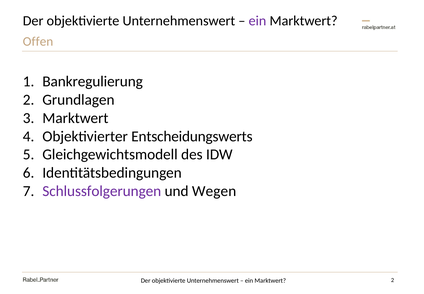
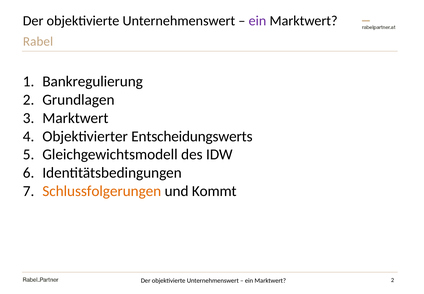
Offen: Offen -> Rabel (38, 41)
Schlussfolgerungen colour: purple -> orange (102, 191)
Wegen: Wegen -> Kommt (214, 191)
